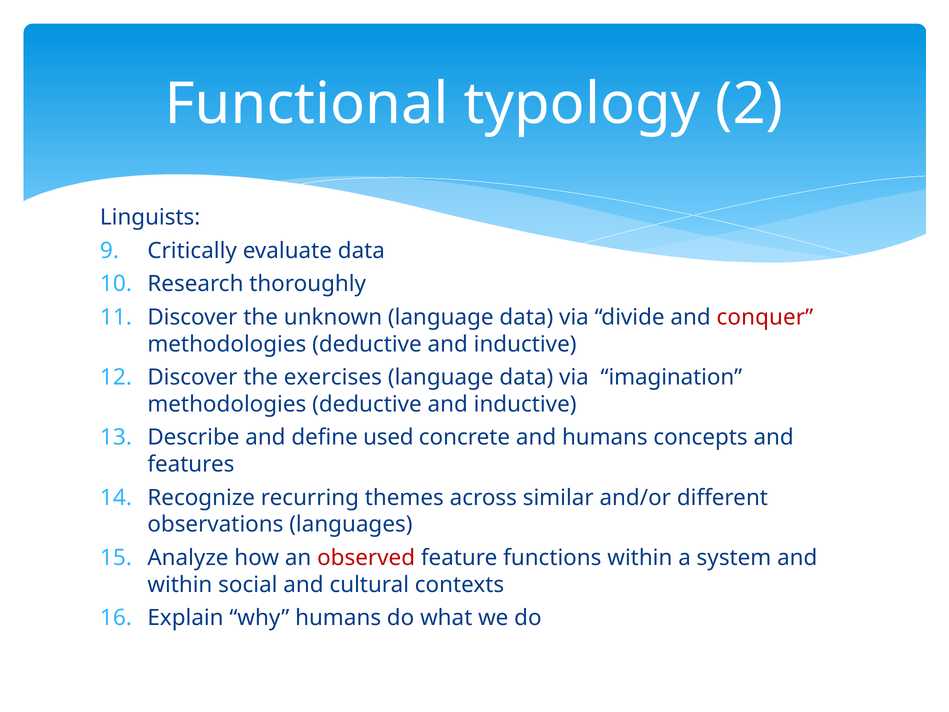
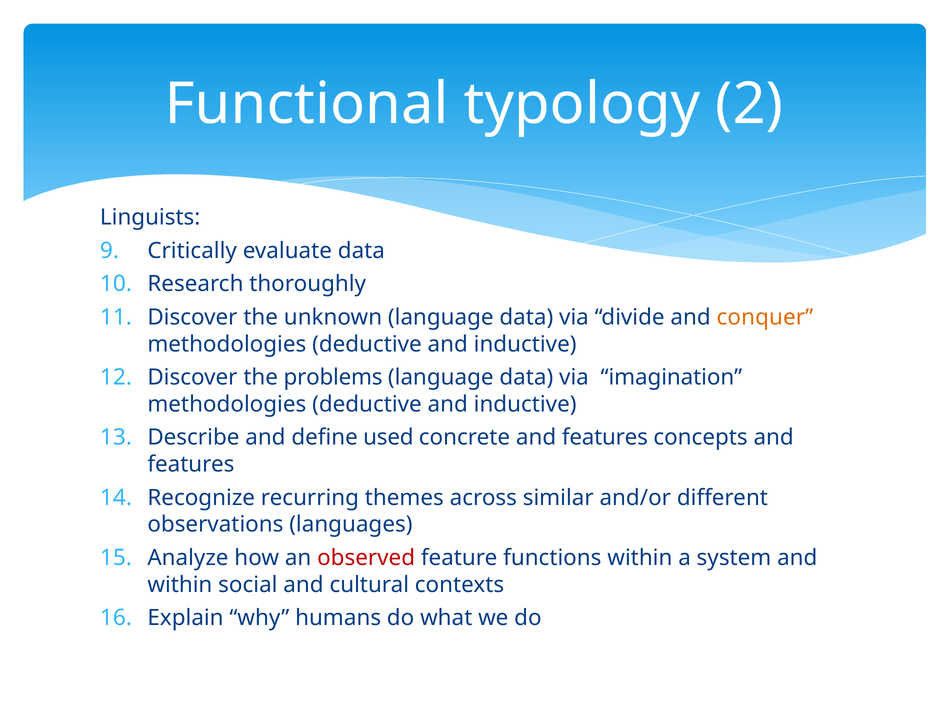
conquer colour: red -> orange (765, 317)
exercises: exercises -> problems (333, 377)
concrete and humans: humans -> features (605, 437)
